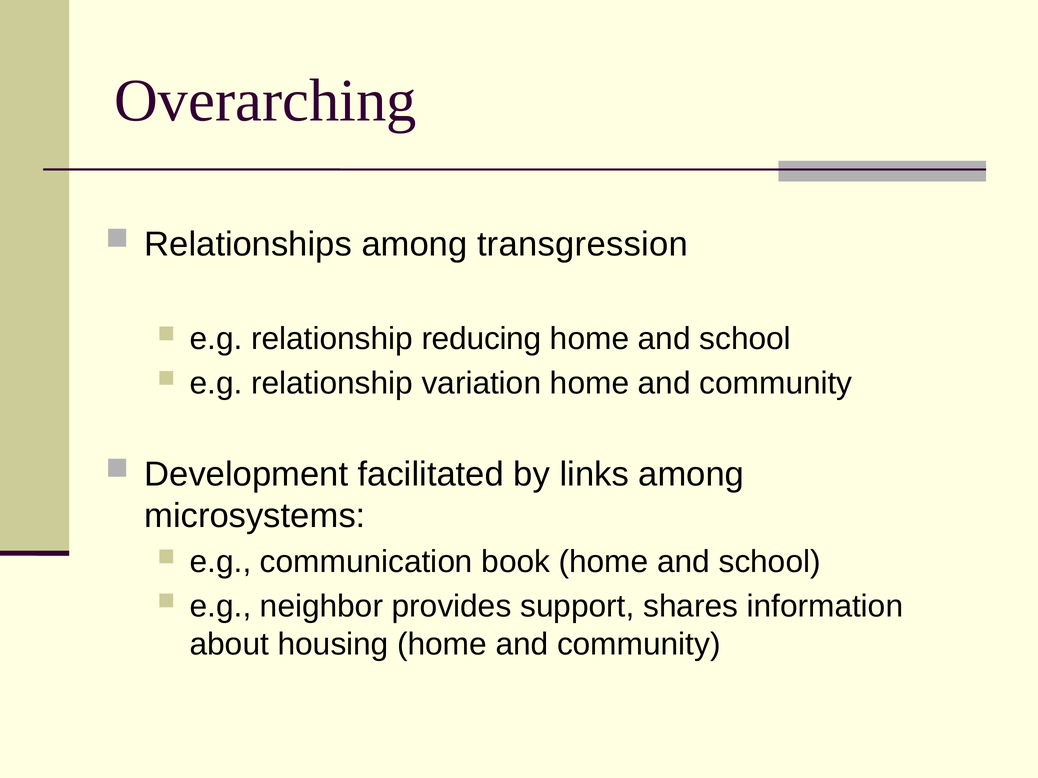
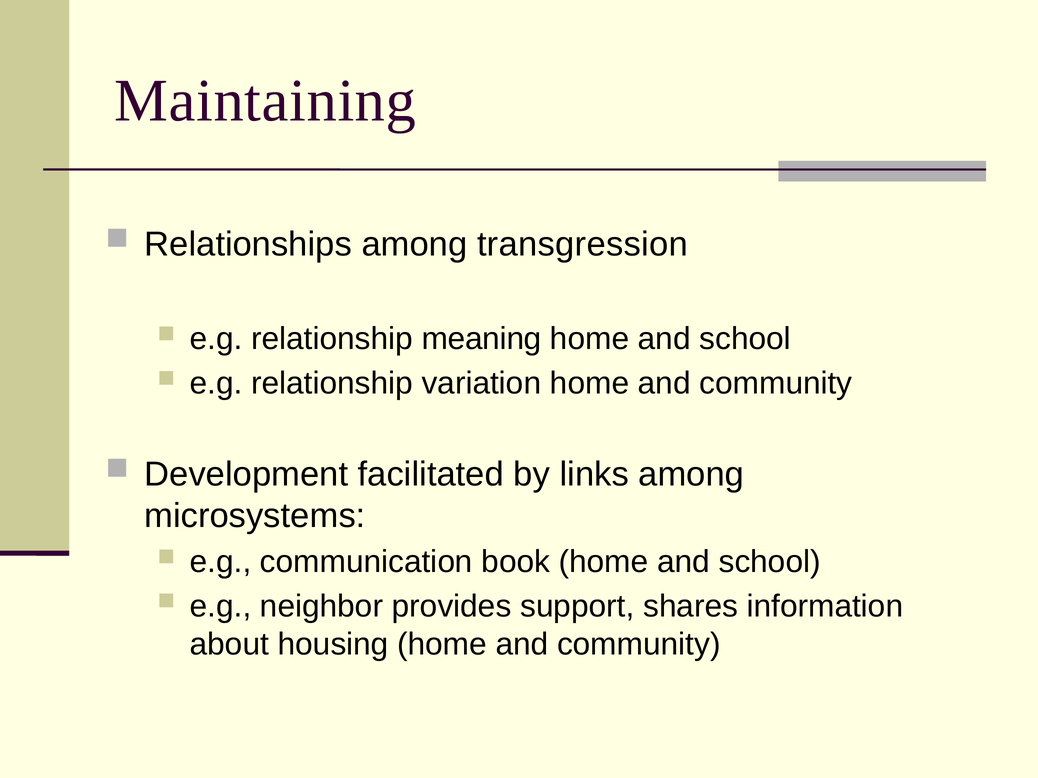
Overarching: Overarching -> Maintaining (265, 101)
reducing: reducing -> meaning (482, 339)
